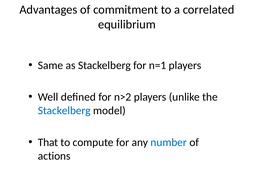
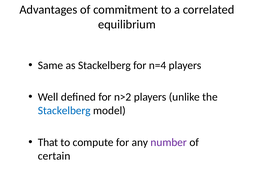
n=1: n=1 -> n=4 (158, 65)
number colour: blue -> purple (169, 142)
actions: actions -> certain (54, 155)
